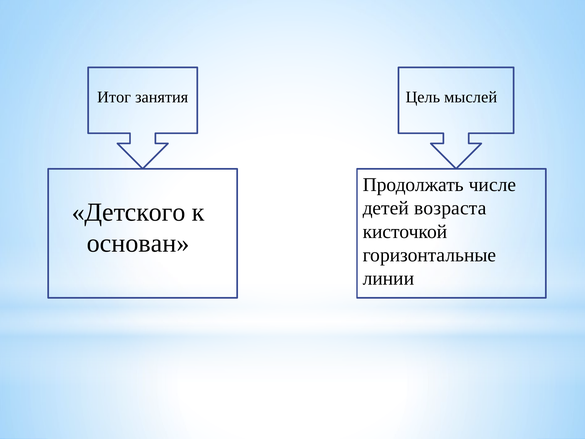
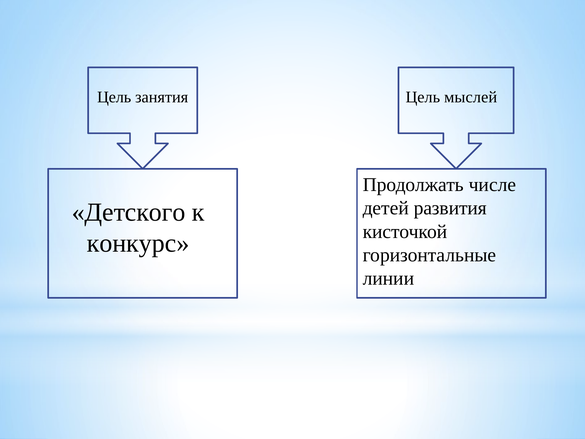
Итог: Итог -> Цель (114, 97)
возраста: возраста -> развития (450, 208)
основан: основан -> конкурс (138, 243)
